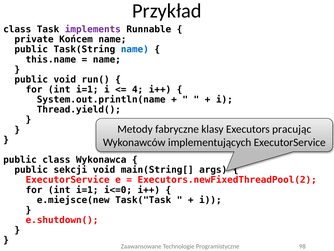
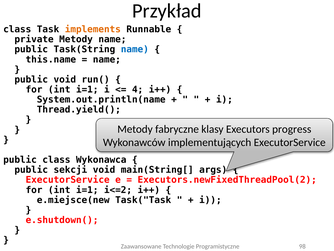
implements colour: purple -> orange (93, 29)
private Końcem: Końcem -> Metody (76, 39)
pracując: pracując -> progress (292, 129)
i<=0: i<=0 -> i<=2 (118, 190)
